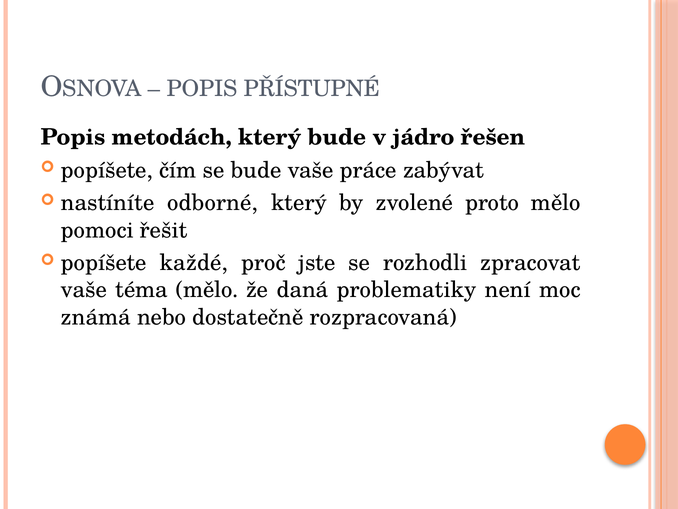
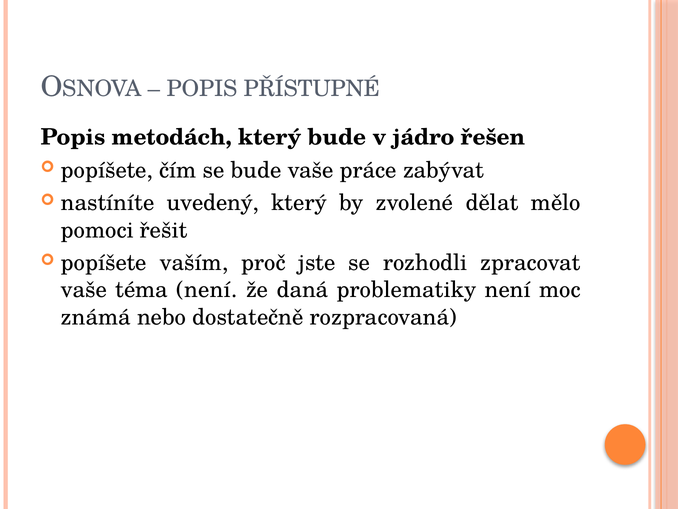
odborné: odborné -> uvedený (213, 203)
proto: proto -> dělat (492, 203)
každé: každé -> vaším (194, 263)
téma mělo: mělo -> není (207, 290)
